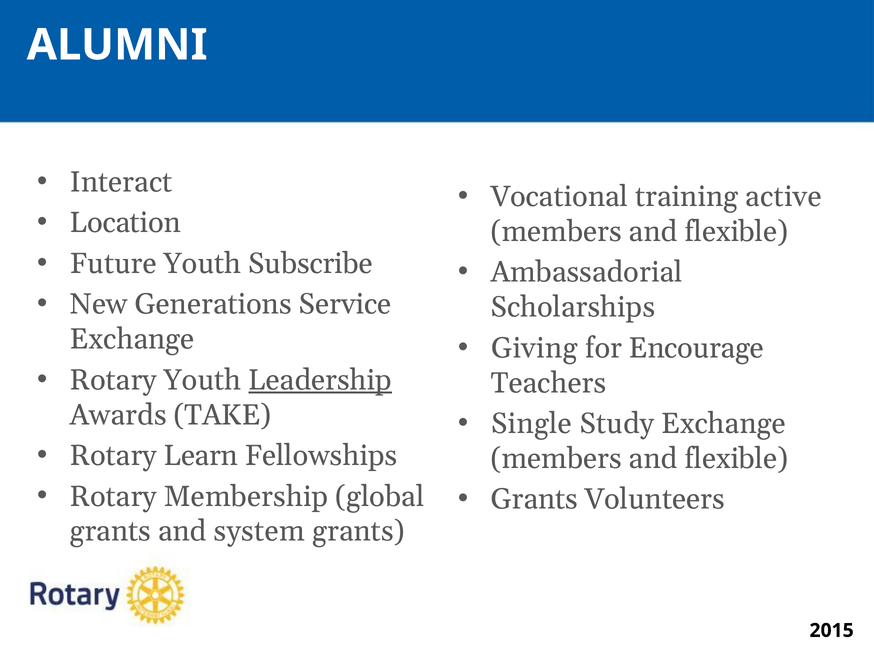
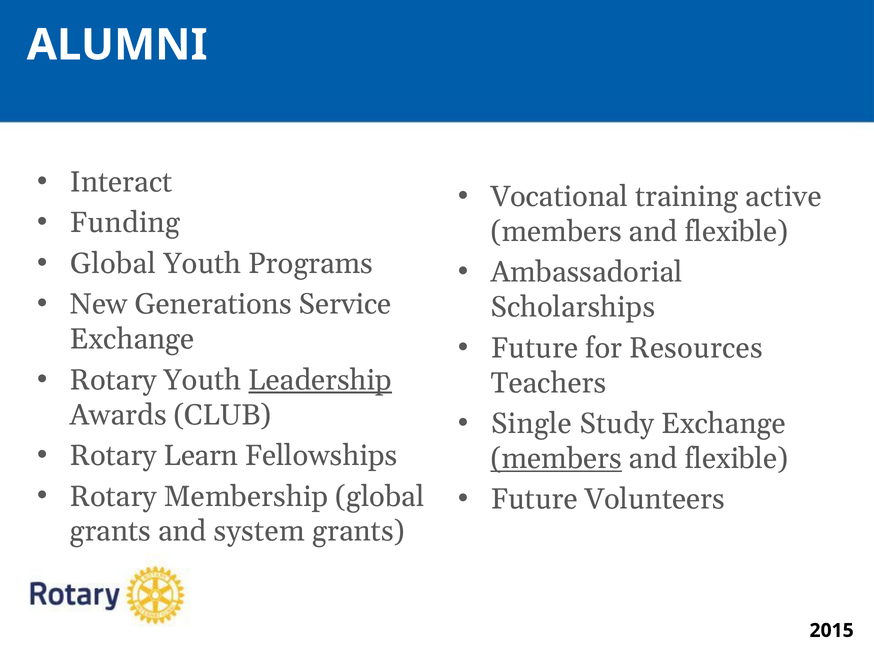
Location: Location -> Funding (125, 223)
Future: Future -> Global (113, 264)
Subscribe: Subscribe -> Programs (311, 264)
Giving: Giving -> Future (534, 348)
Encourage: Encourage -> Resources (696, 348)
TAKE: TAKE -> CLUB (222, 415)
members underline: none -> present (556, 459)
Grants: Grants -> Future (534, 500)
